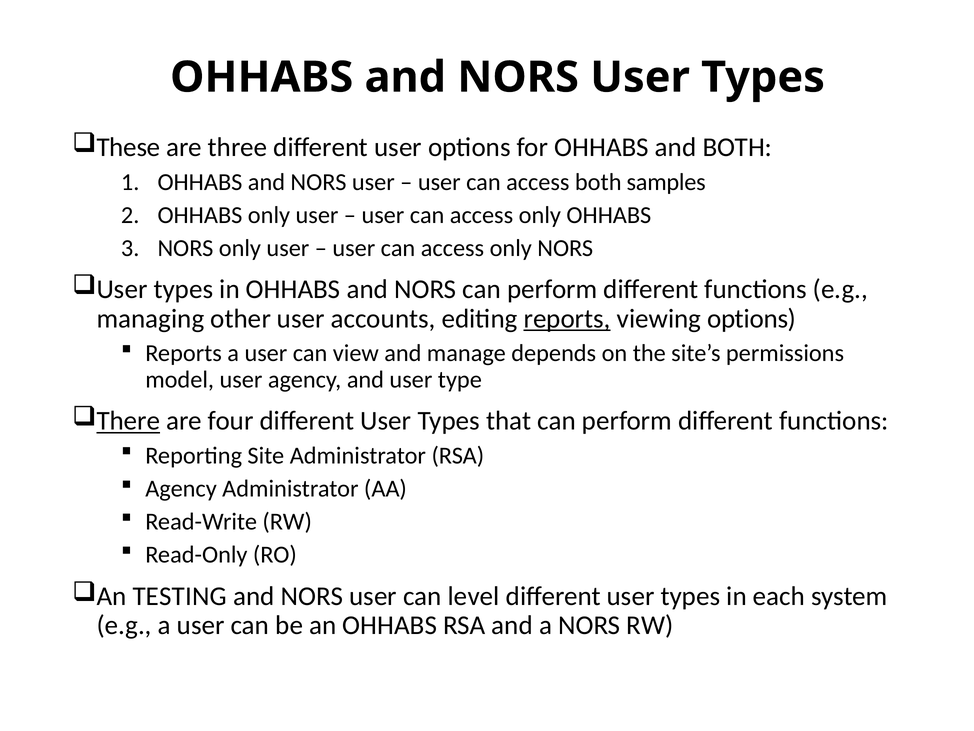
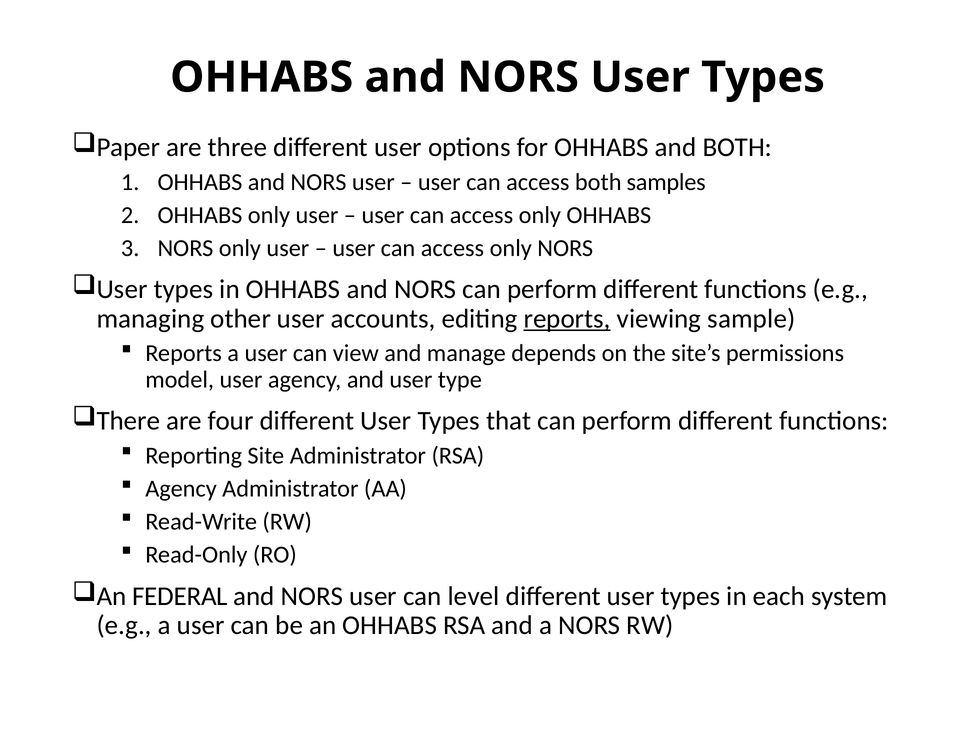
These: These -> Paper (128, 147)
viewing options: options -> sample (751, 319)
There underline: present -> none (128, 421)
TESTING: TESTING -> FEDERAL (180, 596)
